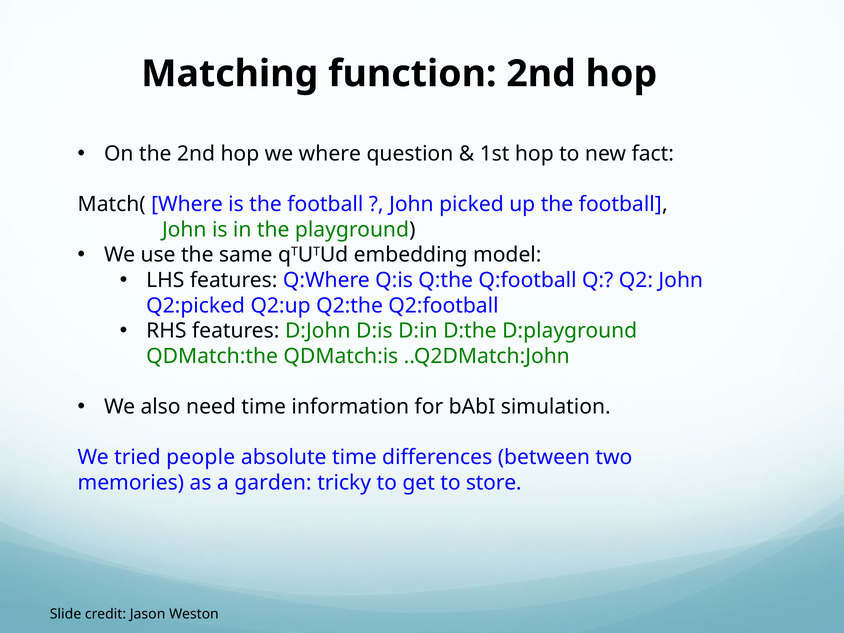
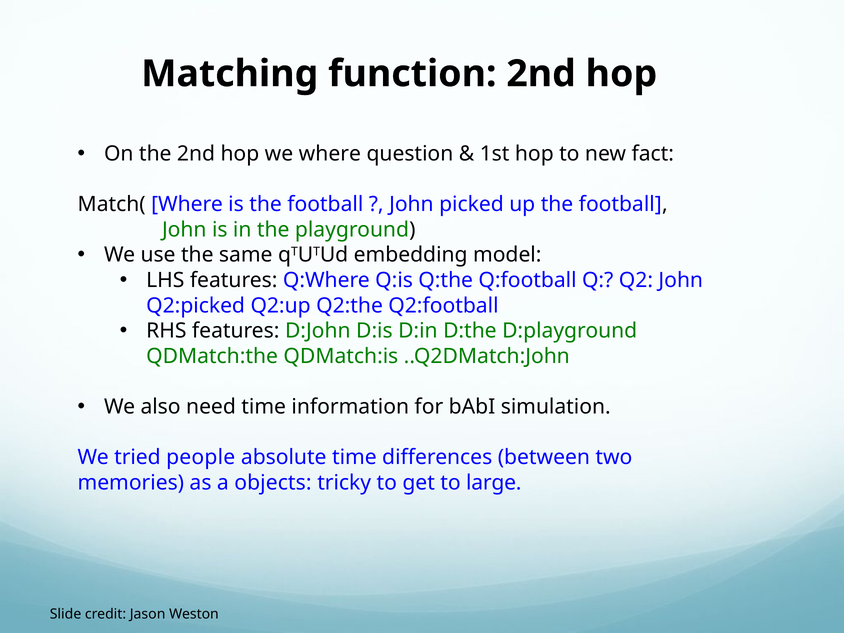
garden: garden -> objects (273, 483)
store: store -> large (494, 483)
